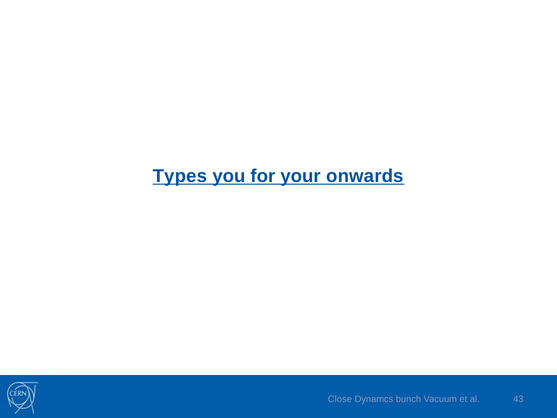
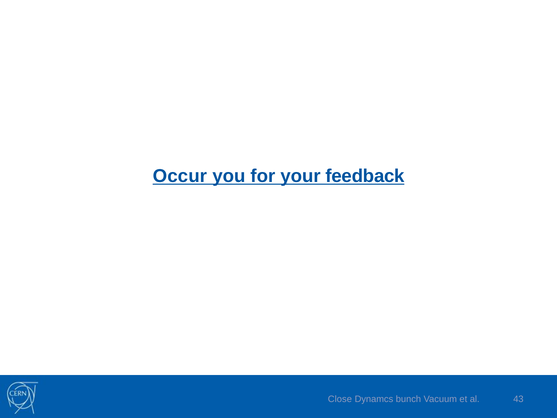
Types: Types -> Occur (180, 176)
onwards: onwards -> feedback (365, 176)
